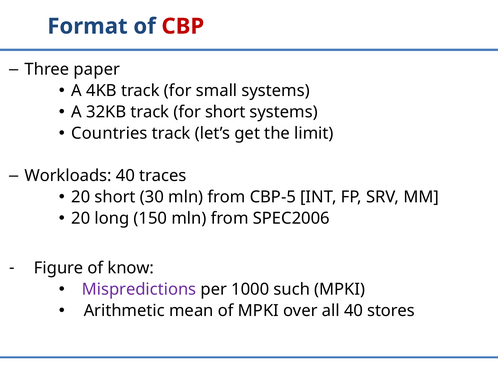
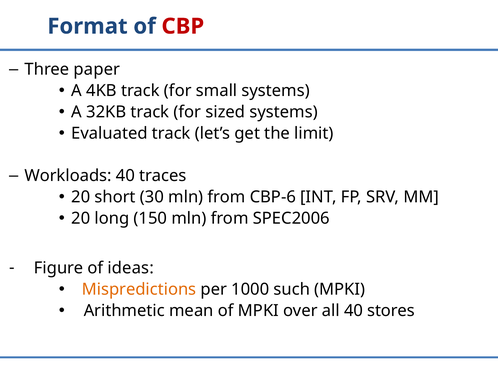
for short: short -> sized (225, 112)
Countries: Countries -> Evaluated (109, 133)
CBP-5: CBP-5 -> CBP-6 (273, 197)
know: know -> ideas (131, 268)
Mispredictions colour: purple -> orange (139, 289)
